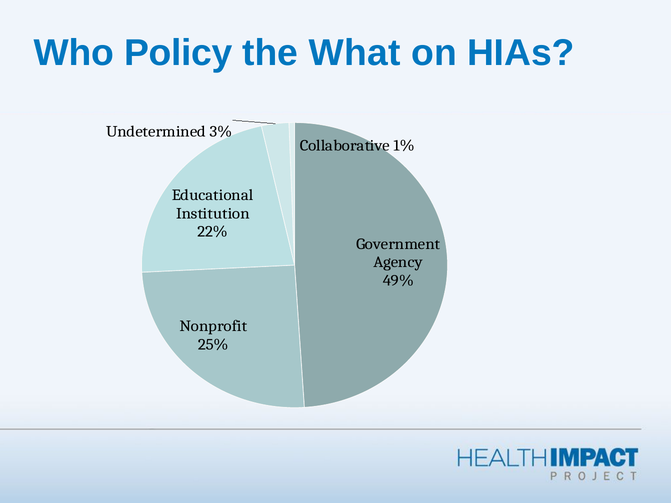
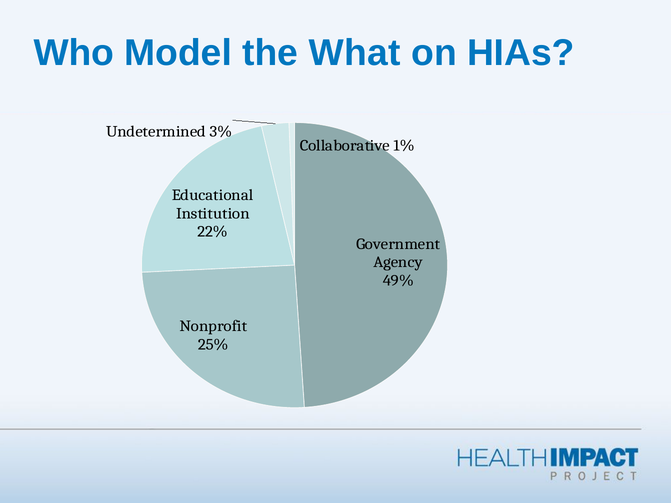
Policy: Policy -> Model (178, 53)
